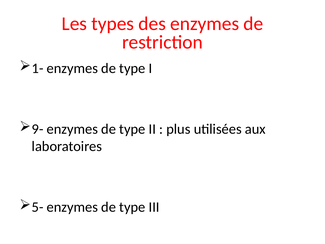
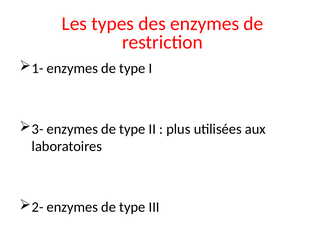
9-: 9- -> 3- (38, 129)
5-: 5- -> 2- (38, 207)
